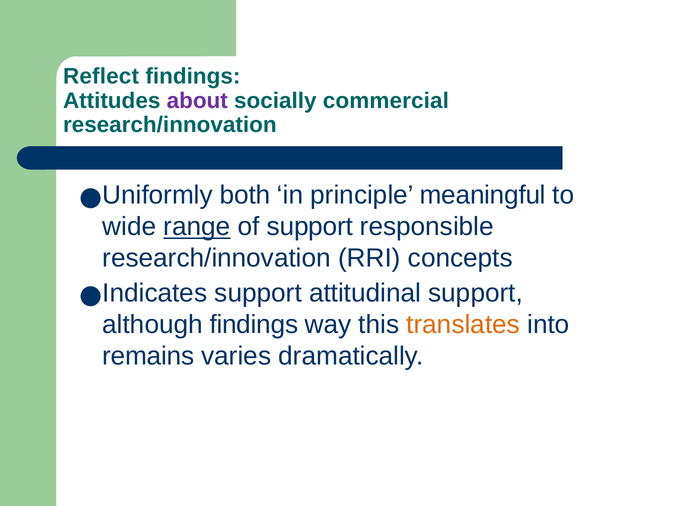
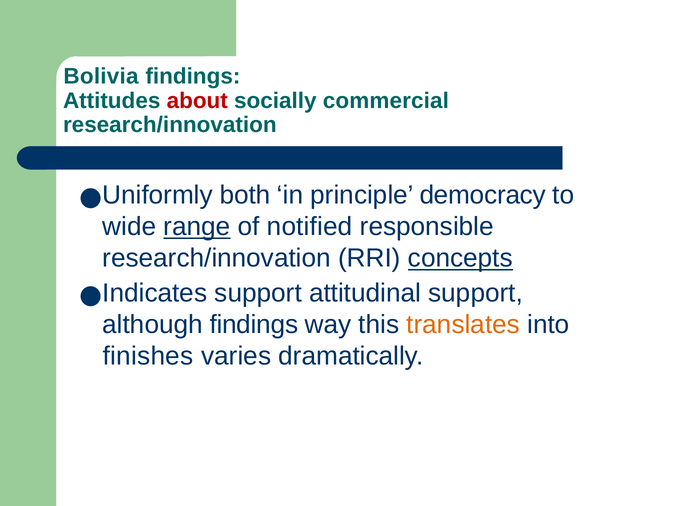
Reflect: Reflect -> Bolivia (101, 76)
about colour: purple -> red (197, 101)
meaningful: meaningful -> democracy (483, 195)
of support: support -> notified (310, 227)
concepts underline: none -> present (460, 258)
remains: remains -> finishes (148, 356)
